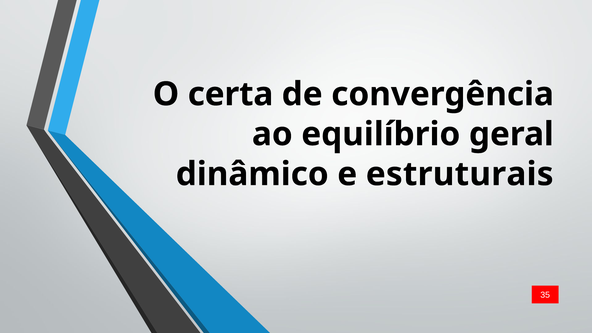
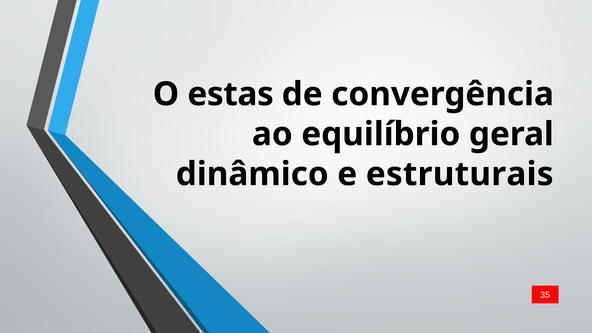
certa: certa -> estas (231, 94)
